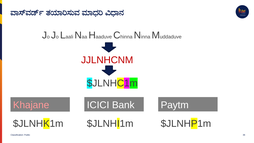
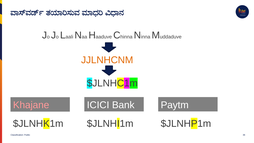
JJLNHCNM colour: red -> orange (107, 60)
